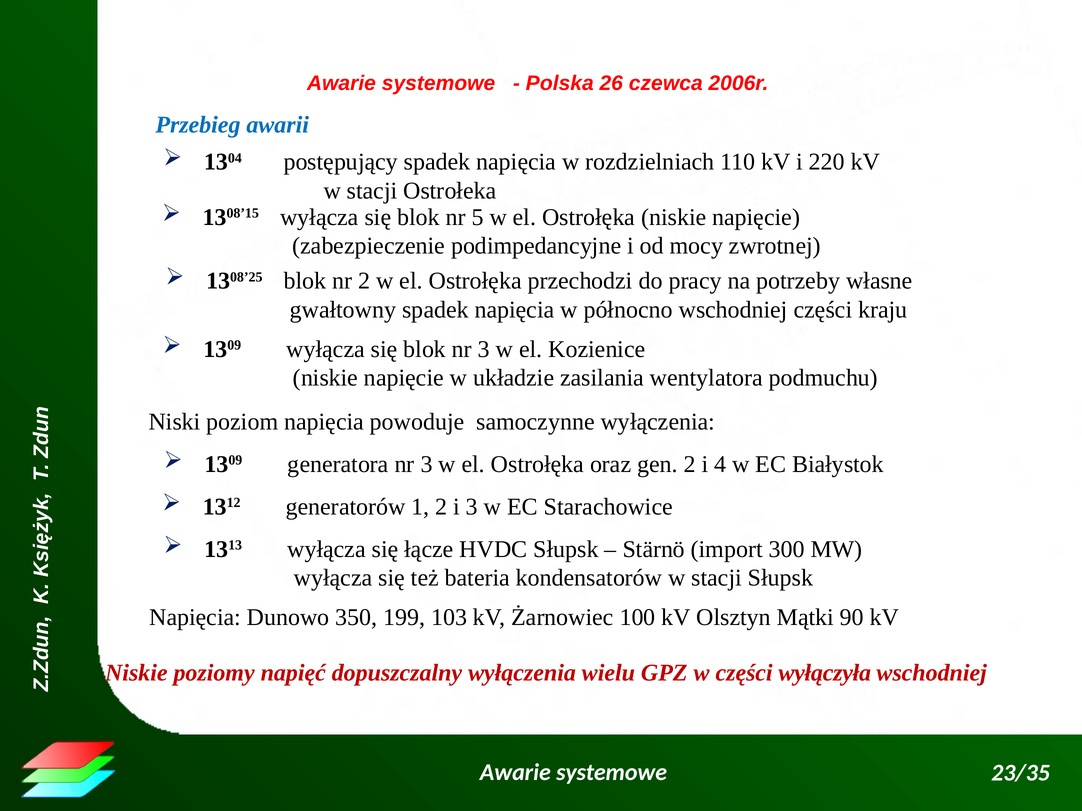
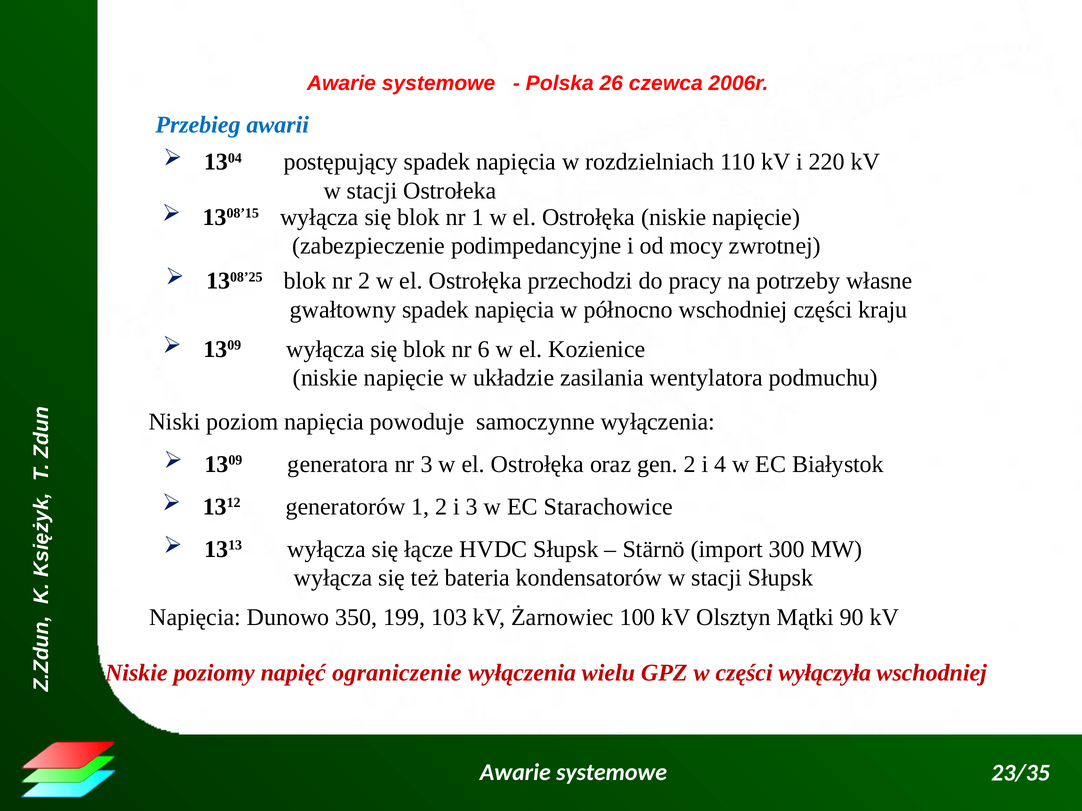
nr 5: 5 -> 1 (478, 217)
blok nr 3: 3 -> 6 (484, 349)
dopuszczalny: dopuszczalny -> ograniczenie (397, 673)
